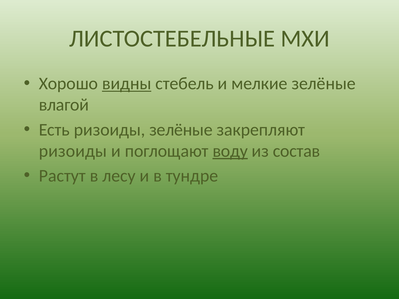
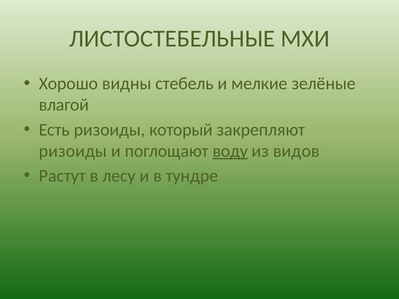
видны underline: present -> none (127, 84)
ризоиды зелёные: зелёные -> который (181, 130)
состав: состав -> видов (296, 151)
